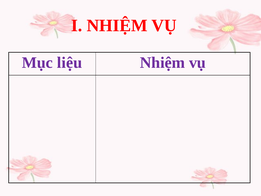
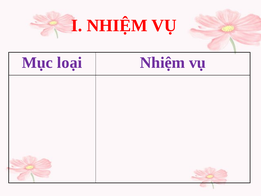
liệu: liệu -> loại (70, 62)
